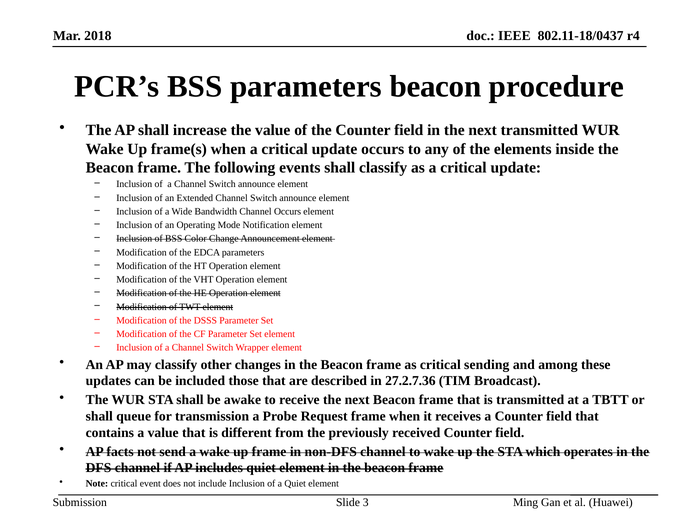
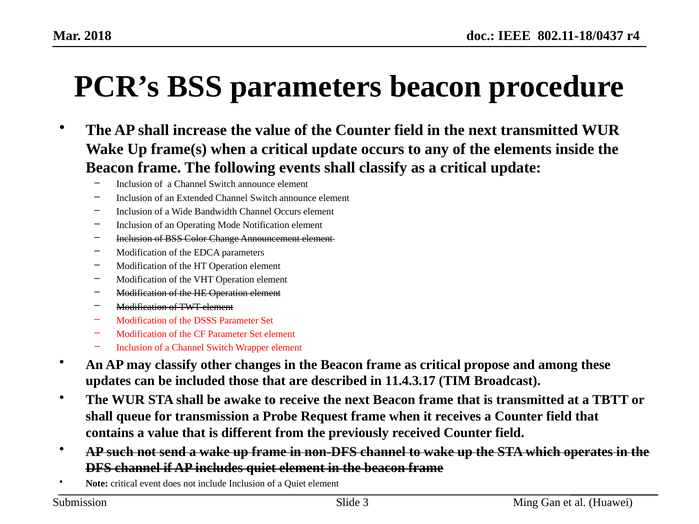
sending: sending -> propose (487, 365)
27.2.7.36: 27.2.7.36 -> 11.4.3.17 (410, 381)
facts: facts -> such (120, 452)
